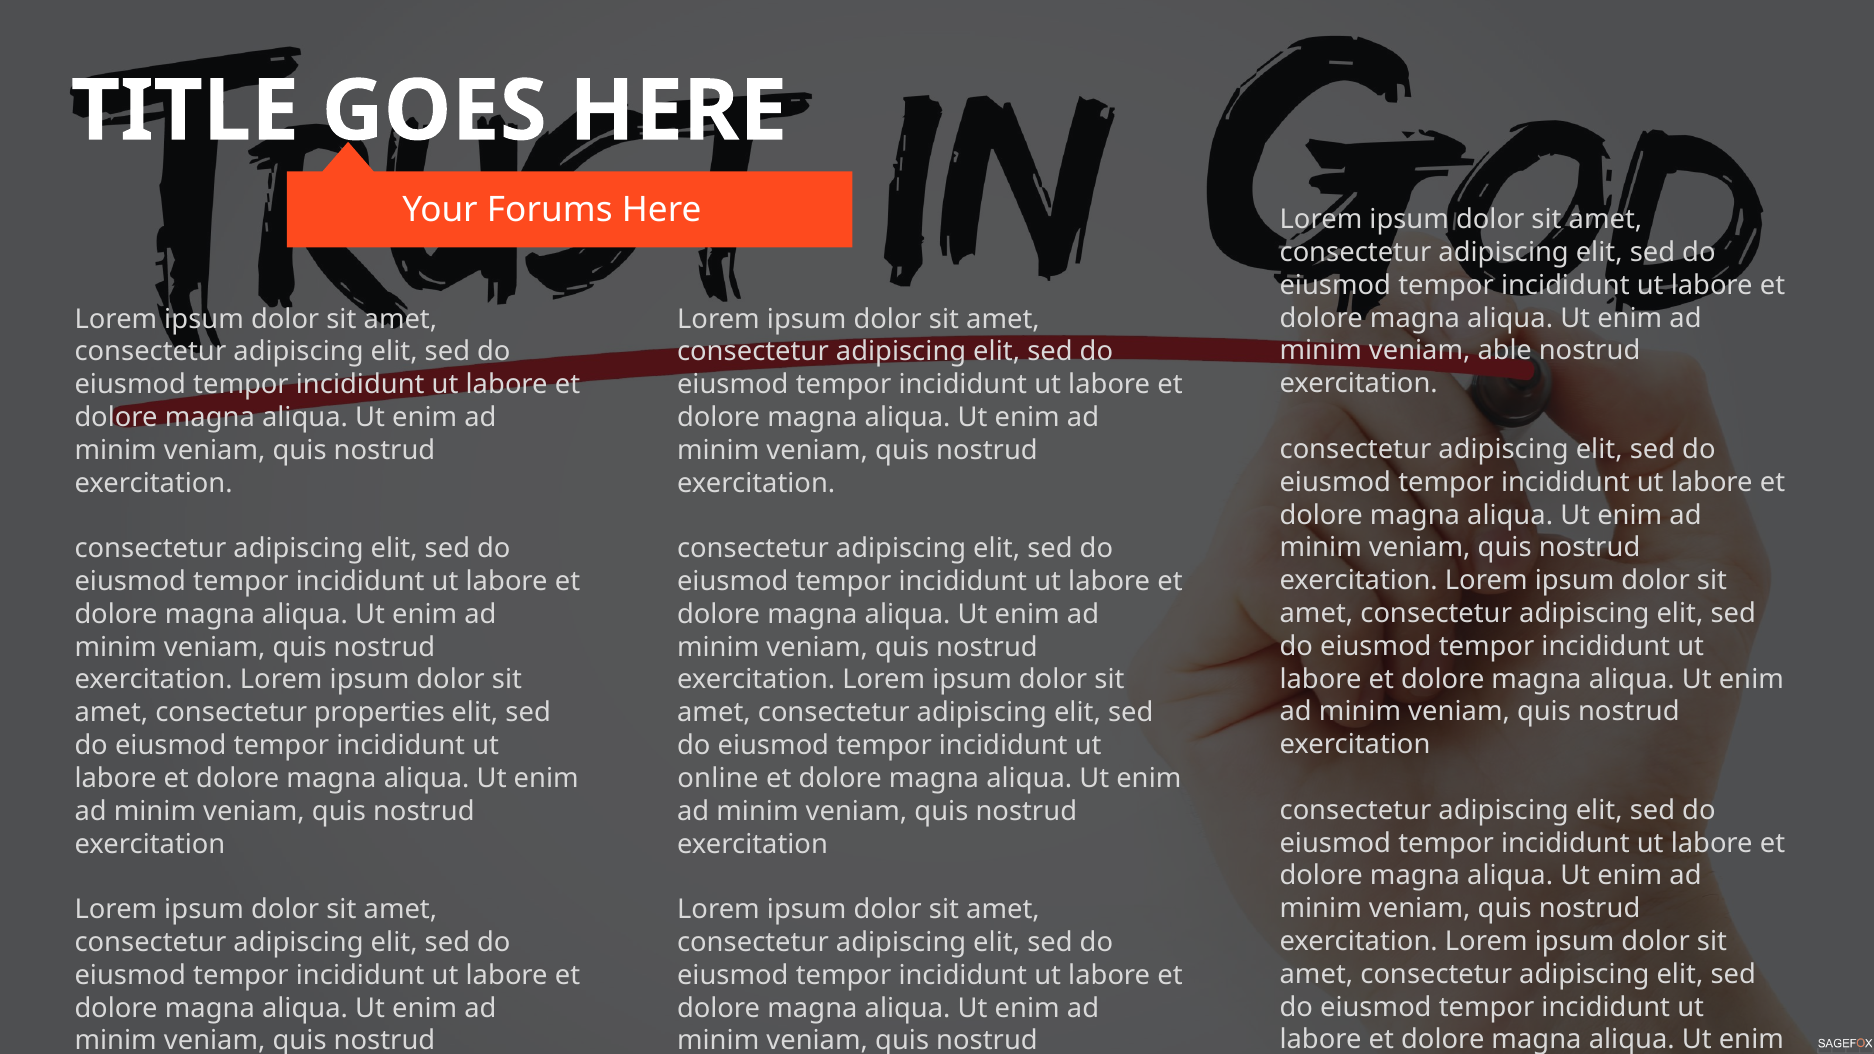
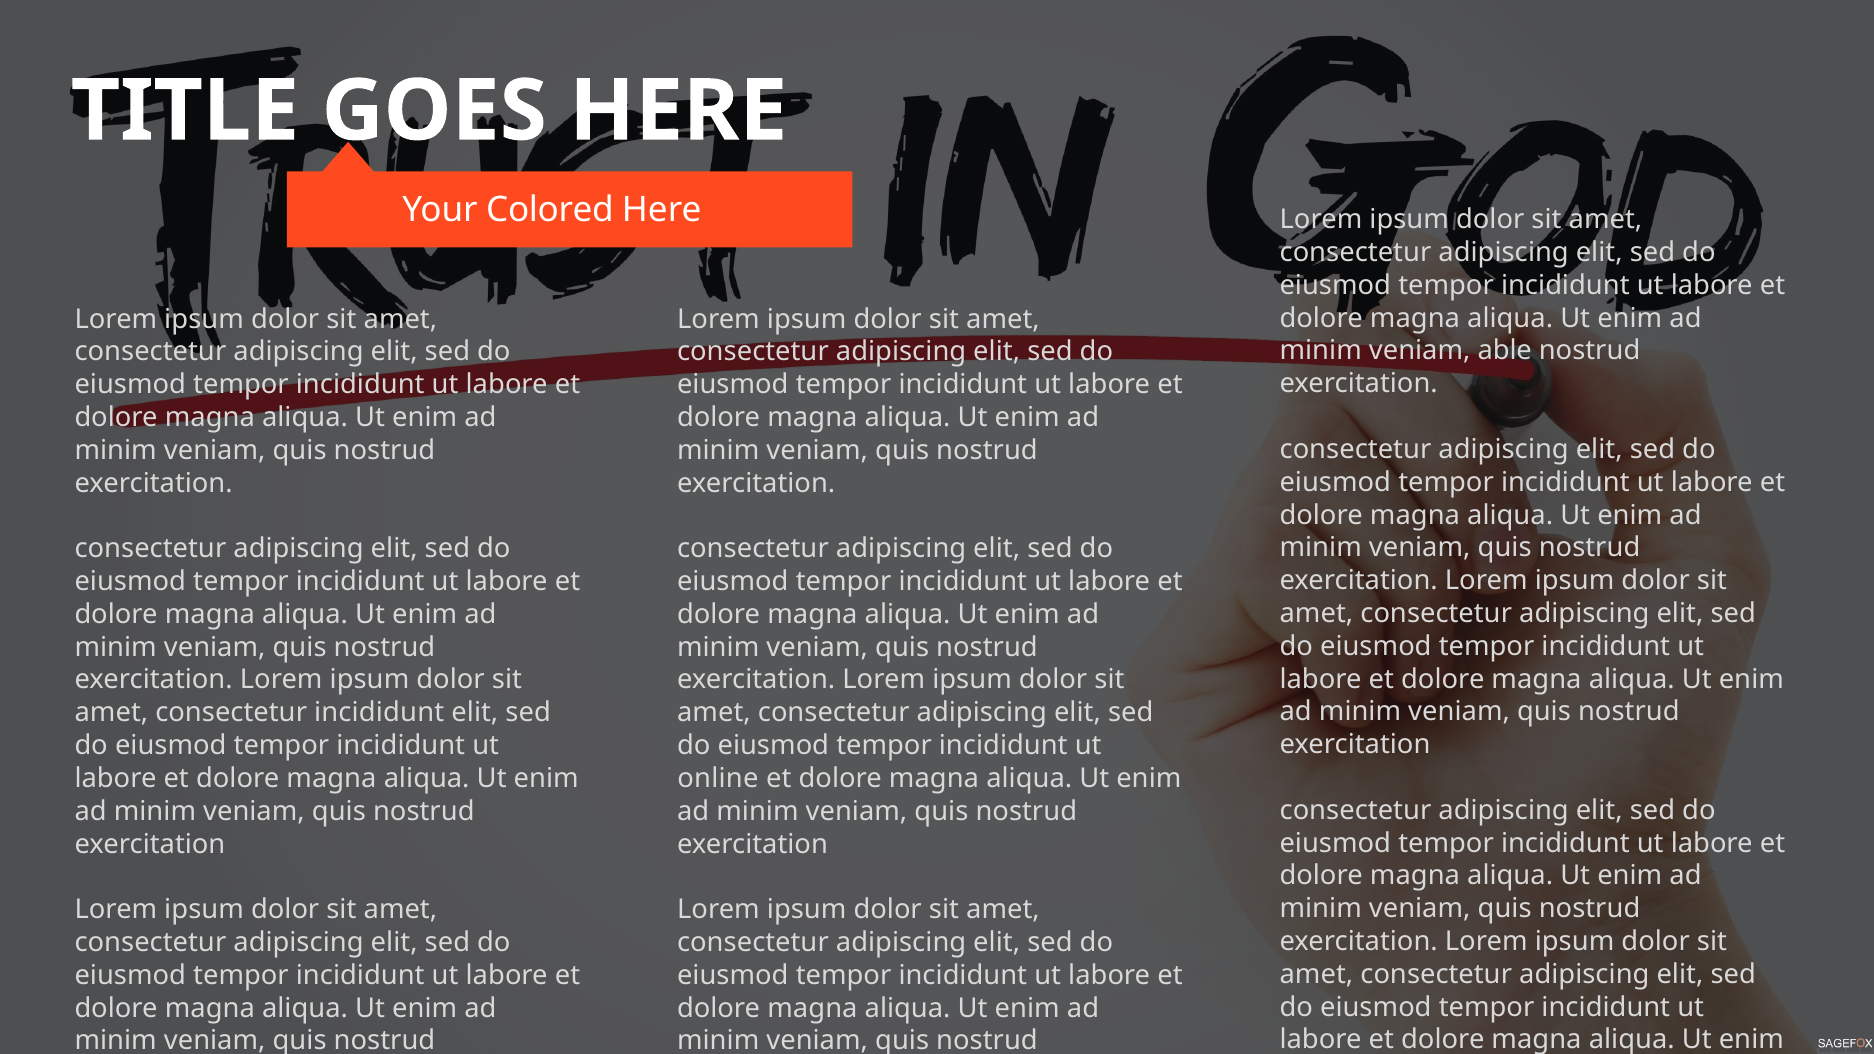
Forums: Forums -> Colored (550, 210)
consectetur properties: properties -> incididunt (379, 713)
